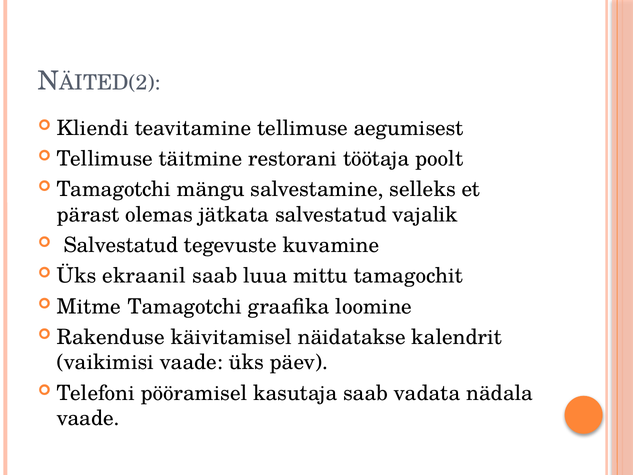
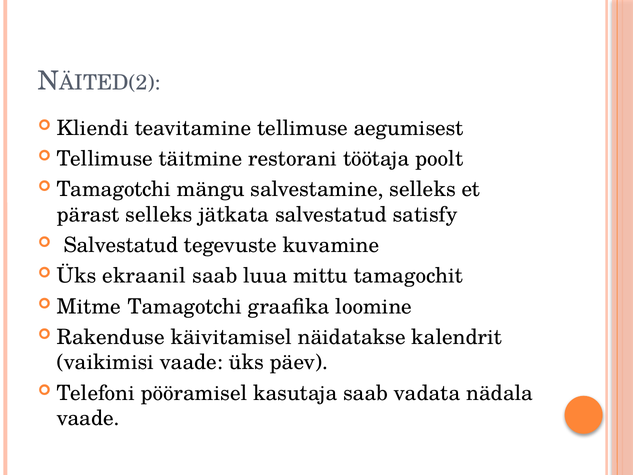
pärast olemas: olemas -> selleks (159, 215)
vajalik: vajalik -> satisfy (425, 215)
